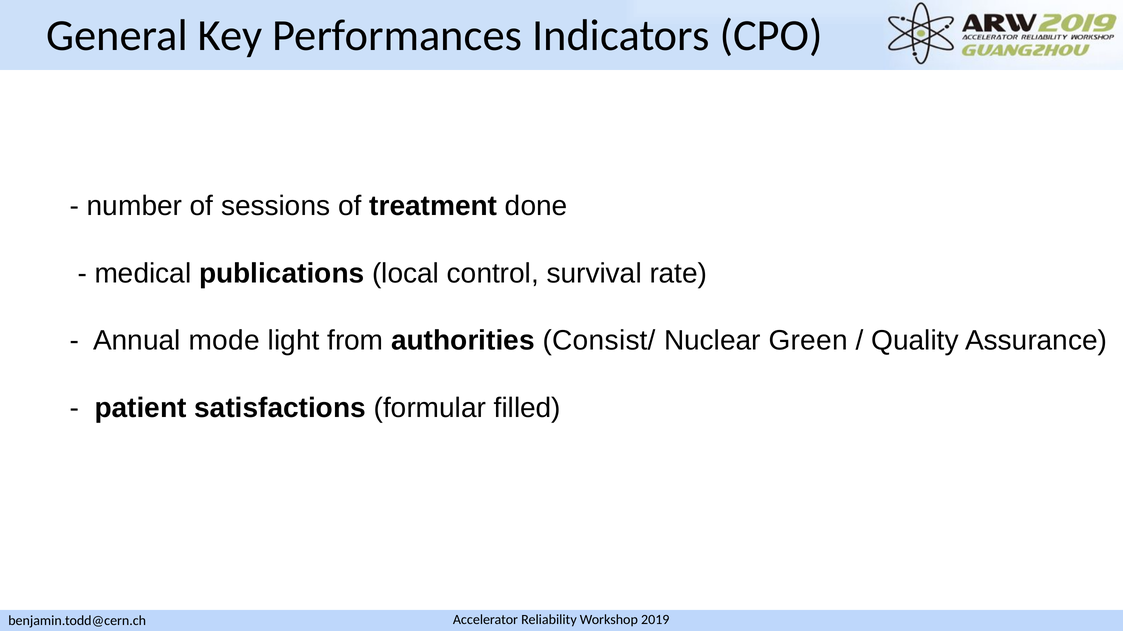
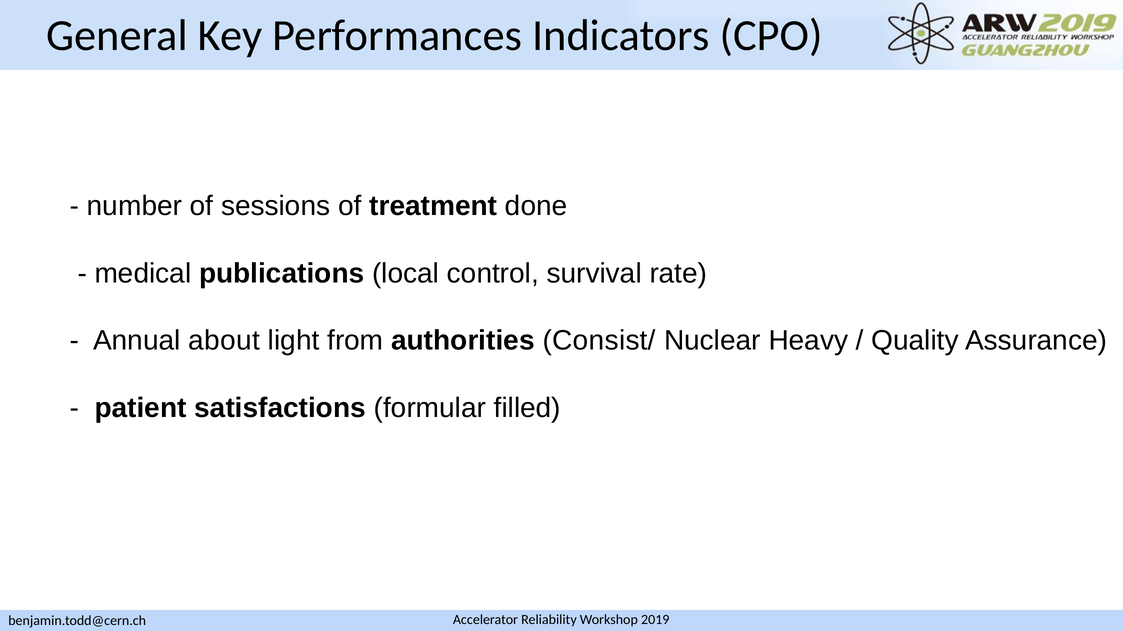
mode: mode -> about (224, 341)
Green: Green -> Heavy (808, 341)
